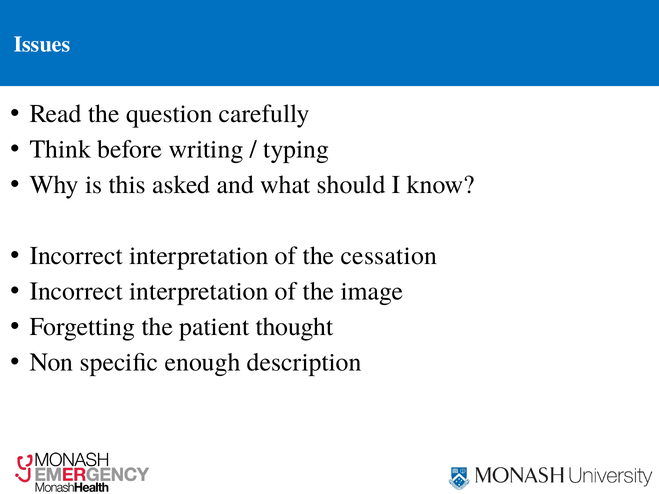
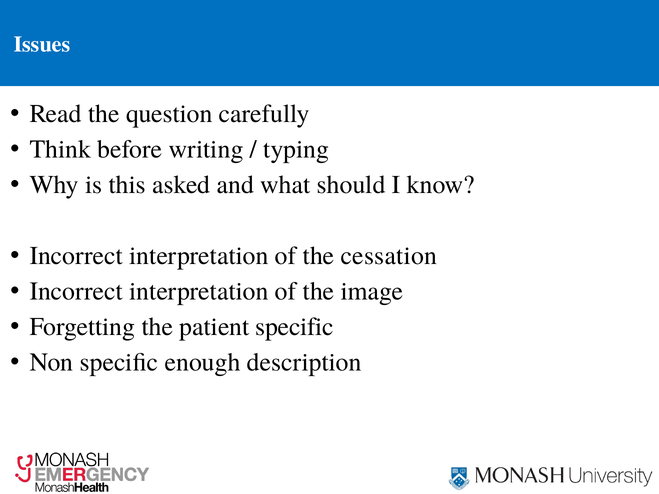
patient thought: thought -> specific (295, 327)
